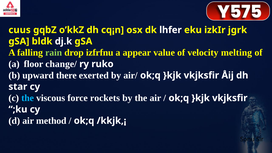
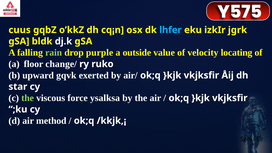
lhfer colour: white -> light blue (170, 30)
izfrfnu: izfrfnu -> purple (100, 53)
appear: appear -> outside (137, 53)
melting: melting -> locating (237, 53)
there: there -> gqvk (66, 75)
the colour: light blue -> light green (28, 98)
rockets: rockets -> ysalksa (105, 98)
